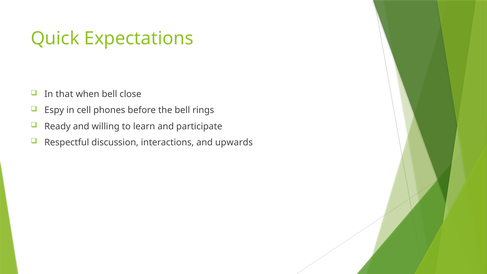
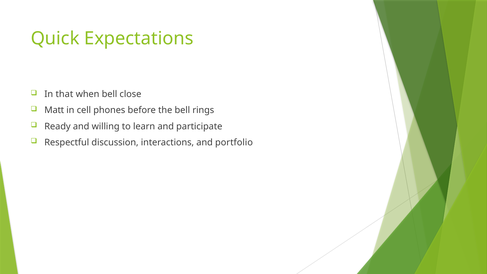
Espy: Espy -> Matt (54, 110)
upwards: upwards -> portfolio (234, 142)
